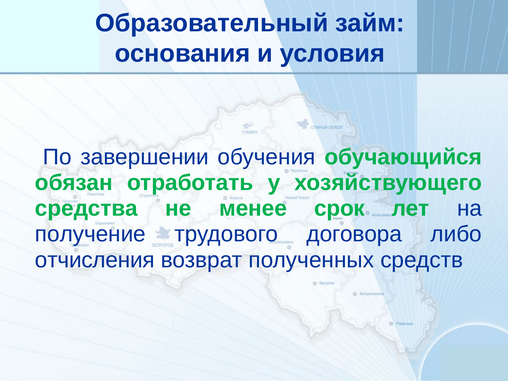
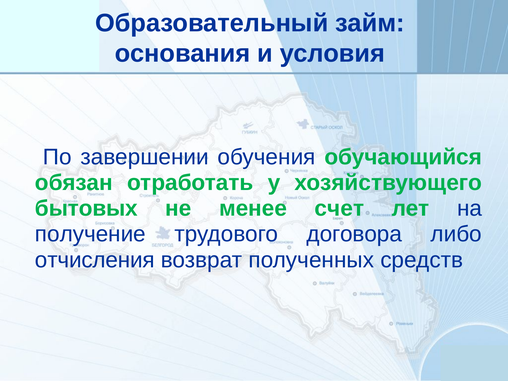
средства: средства -> бытовых (86, 208)
срок: срок -> счет (339, 208)
